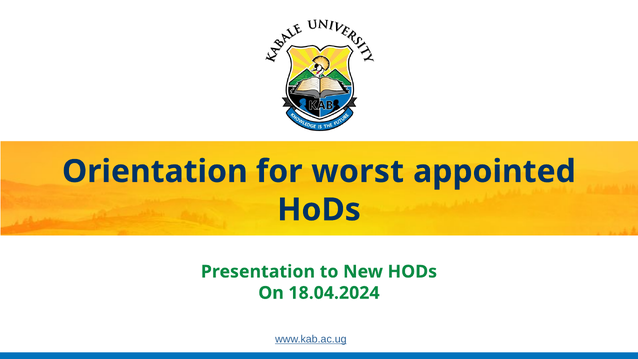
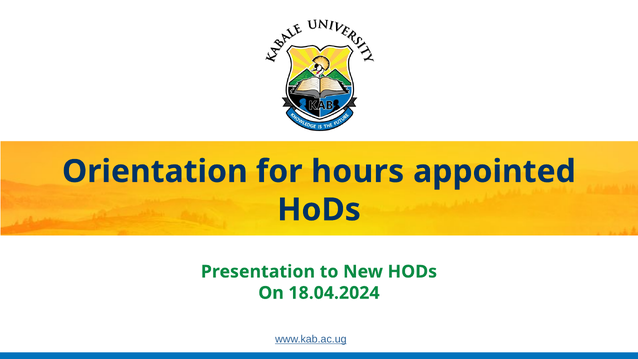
worst: worst -> hours (358, 171)
